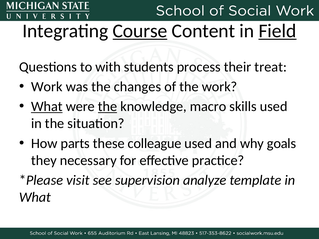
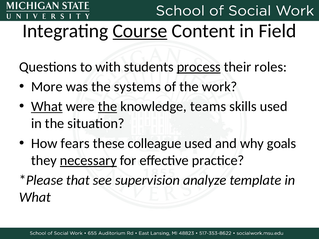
Field underline: present -> none (277, 31)
process underline: none -> present (199, 67)
treat: treat -> roles (271, 67)
Work: Work -> More (47, 87)
changes: changes -> systems (137, 87)
macro: macro -> teams (208, 107)
parts: parts -> fears (75, 144)
necessary underline: none -> present (88, 161)
visit: visit -> that (78, 180)
